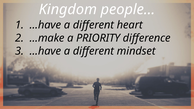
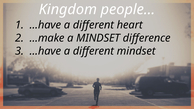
a PRIORITY: PRIORITY -> MINDSET (98, 38)
